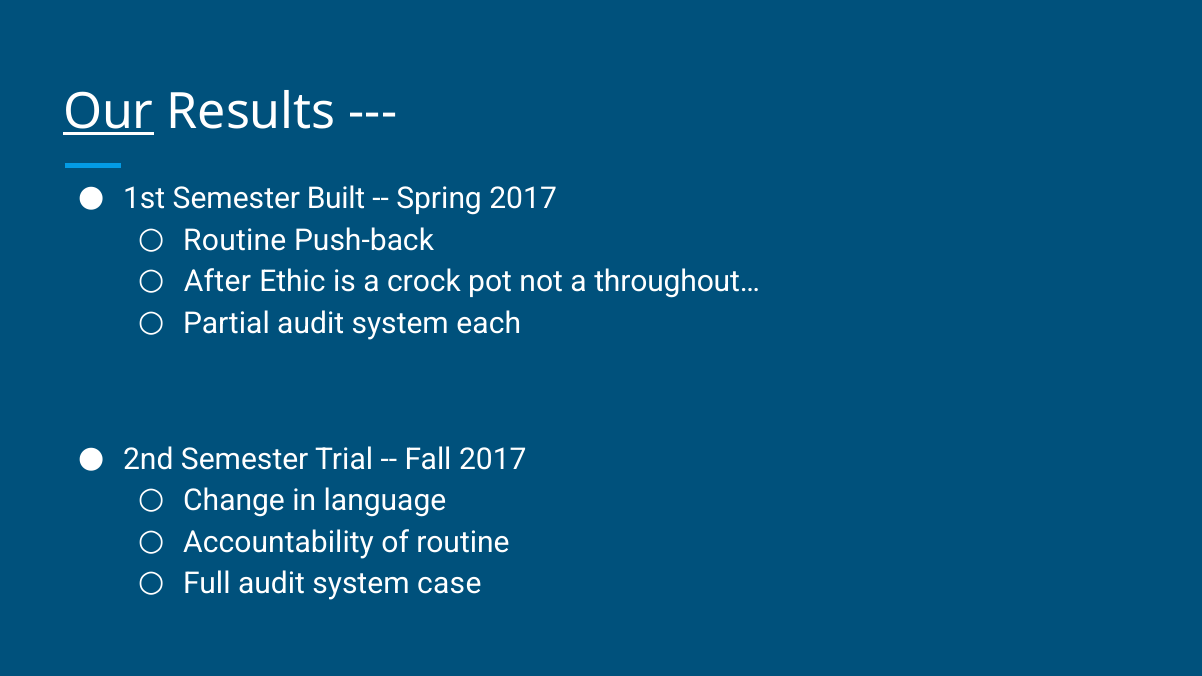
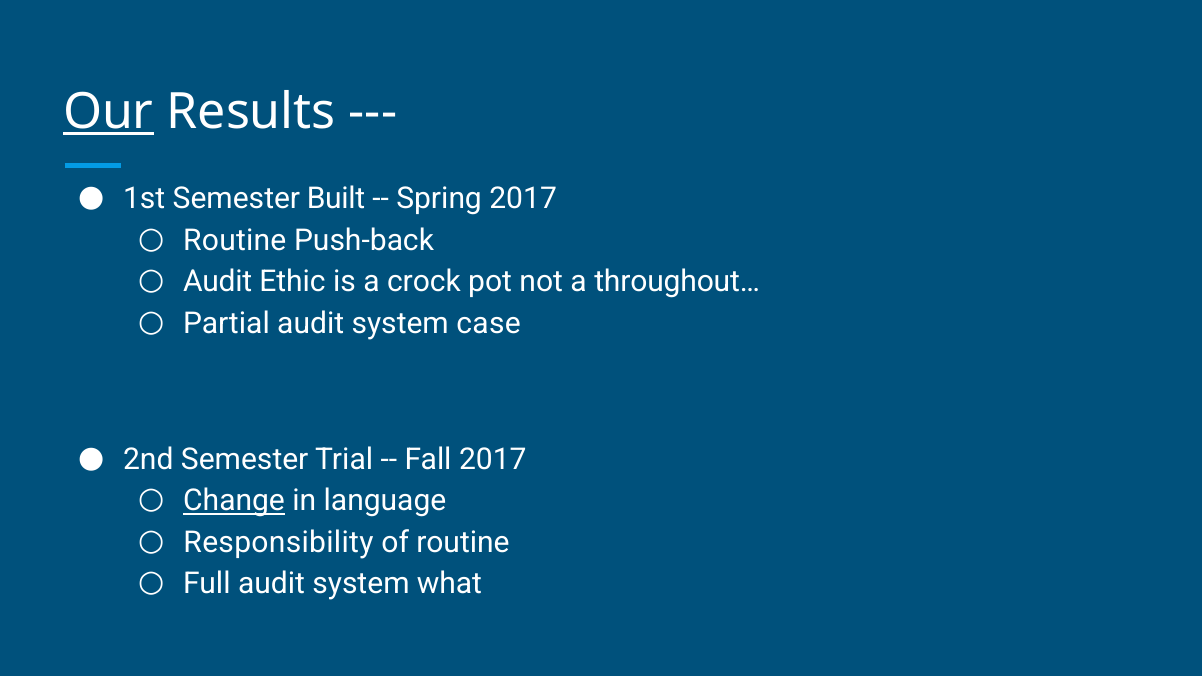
After: After -> Audit (218, 282)
each: each -> case (489, 323)
Change underline: none -> present (234, 501)
Accountability: Accountability -> Responsibility (278, 542)
case: case -> what (449, 584)
